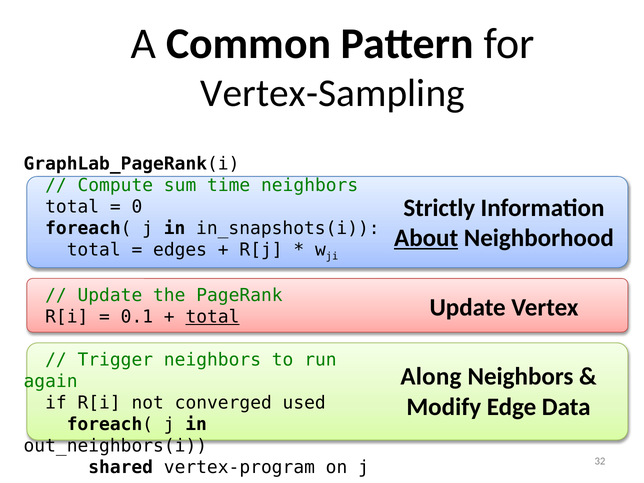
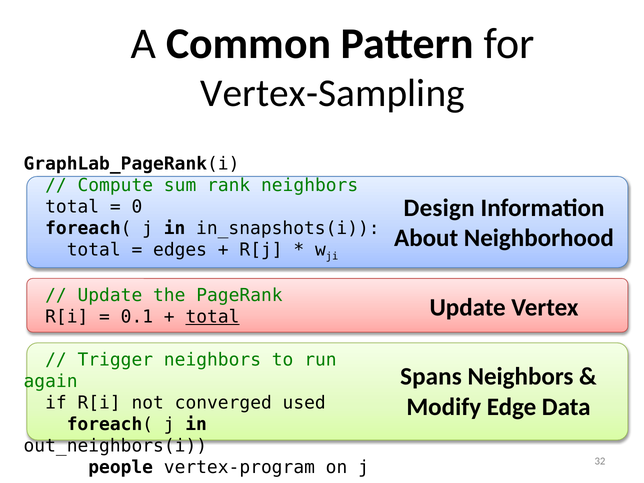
time: time -> rank (229, 185)
Strictly: Strictly -> Design (439, 208)
About underline: present -> none (426, 238)
Along: Along -> Spans (431, 377)
shared: shared -> people (121, 467)
